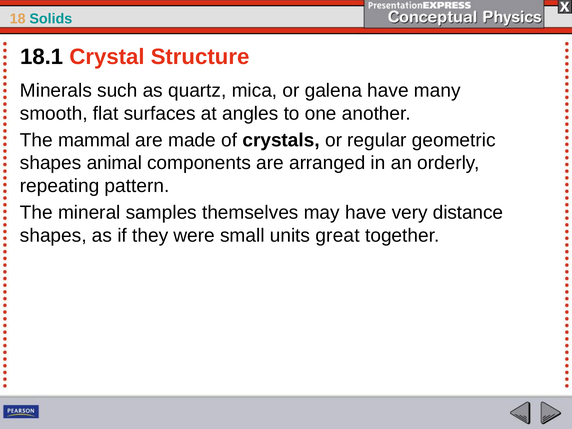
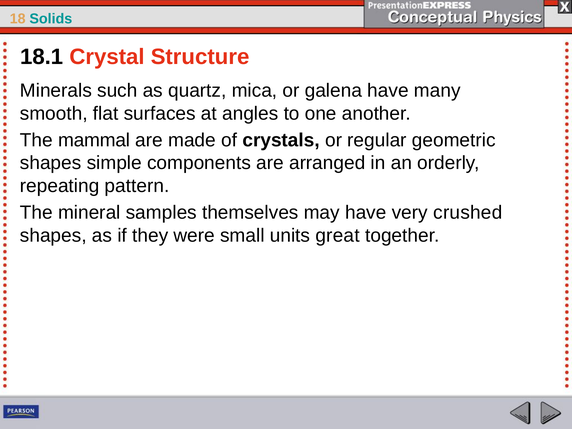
animal: animal -> simple (114, 163)
distance: distance -> crushed (468, 213)
